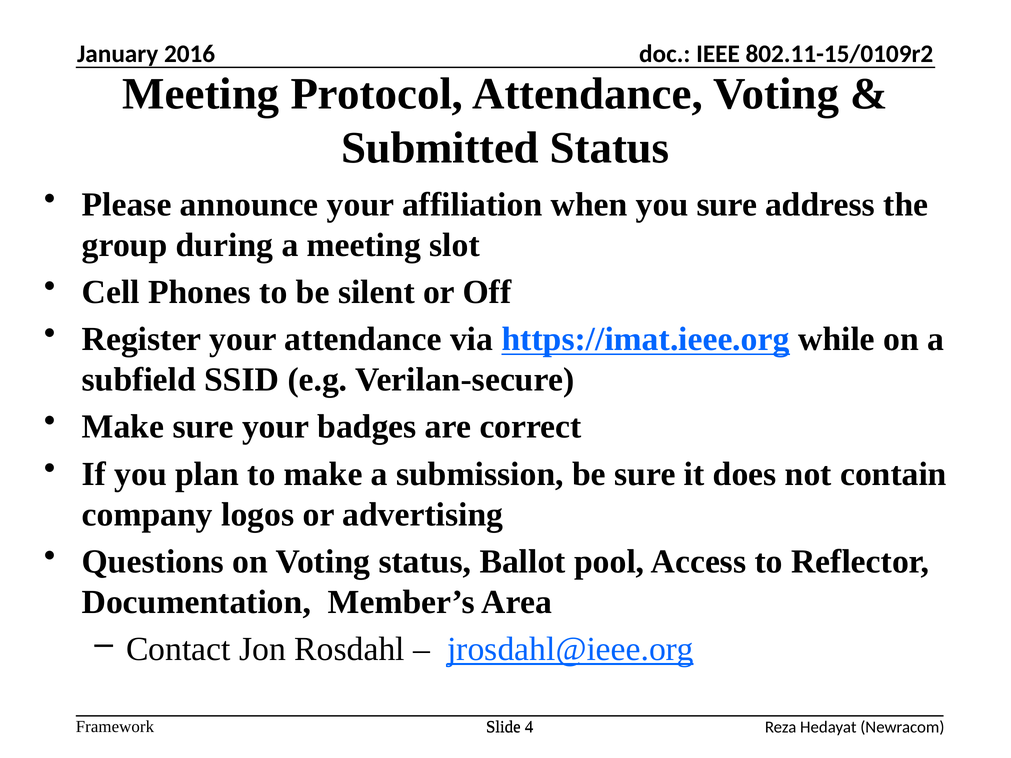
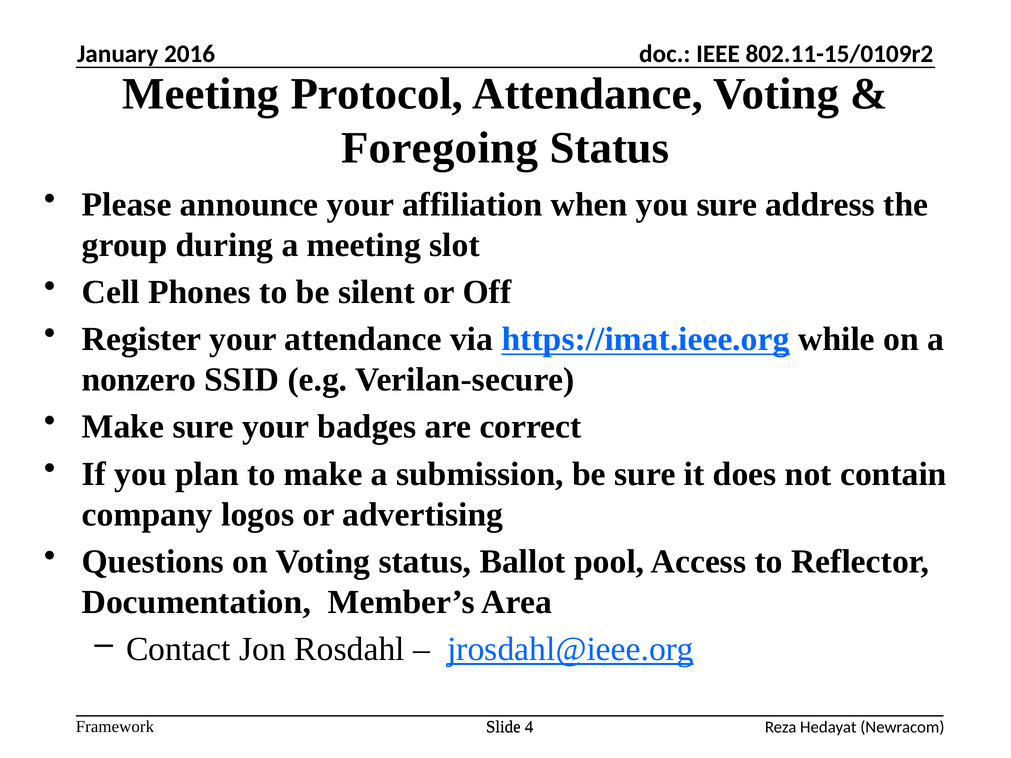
Submitted: Submitted -> Foregoing (440, 148)
subfield: subfield -> nonzero (139, 380)
